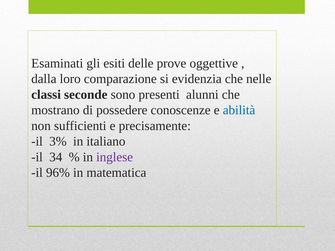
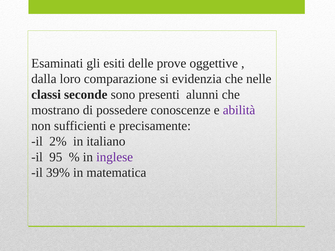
abilità colour: blue -> purple (239, 110)
3%: 3% -> 2% (58, 142)
34: 34 -> 95 (56, 157)
96%: 96% -> 39% (58, 173)
